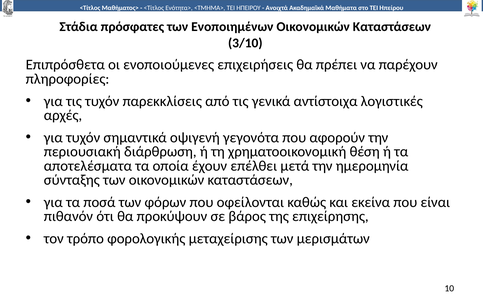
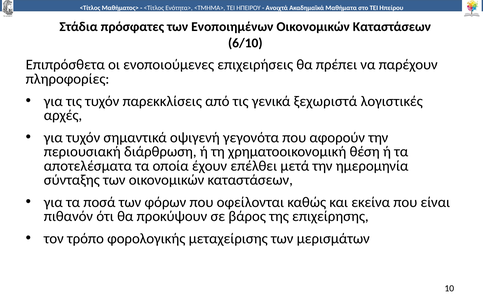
3/10: 3/10 -> 6/10 (245, 43)
αντίστοιχα: αντίστοιχα -> ξεχωριστά (325, 101)
